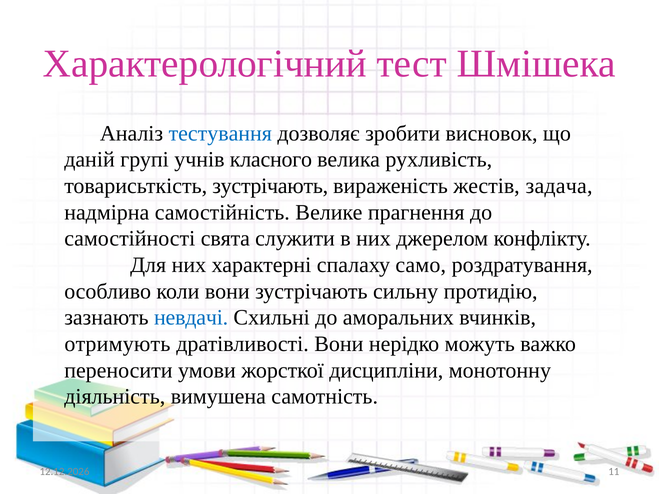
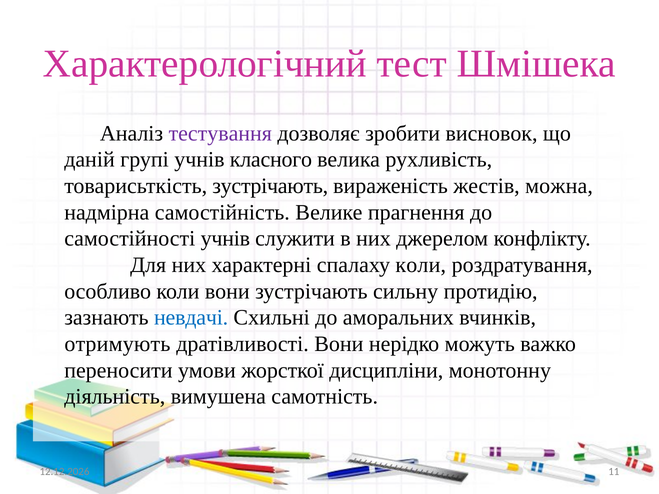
тестування colour: blue -> purple (220, 133)
задача: задача -> можна (559, 186)
самостійності свята: свята -> учнів (225, 239)
спалаху само: само -> коли (421, 265)
